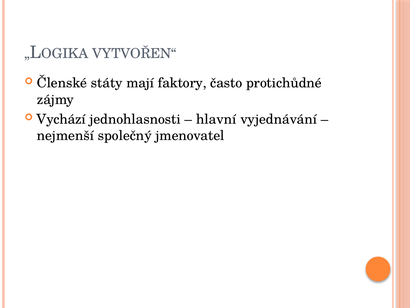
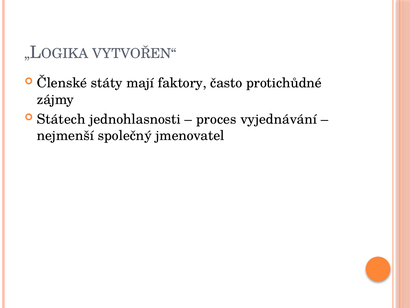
Vychází: Vychází -> Státech (61, 119)
hlavní: hlavní -> proces (216, 119)
